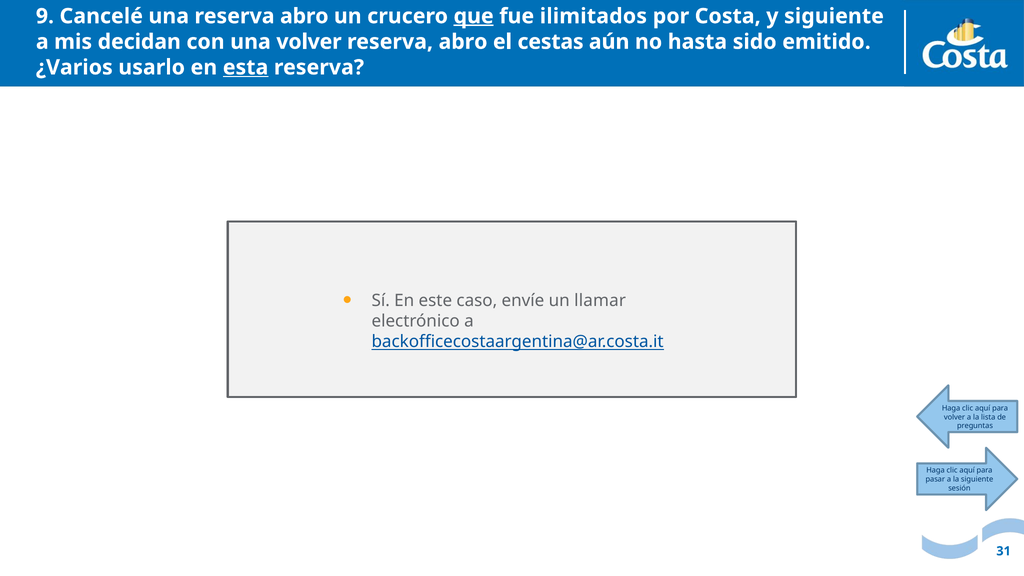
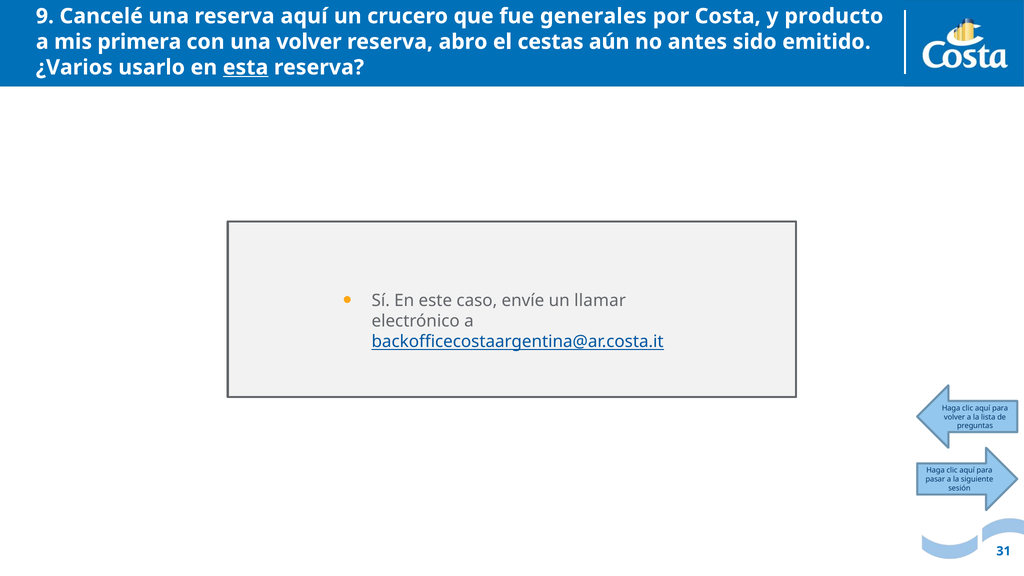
una reserva abro: abro -> aquí (304, 16)
que underline: present -> none (474, 16)
ilimitados: ilimitados -> generales (593, 16)
y siguiente: siguiente -> producto (834, 16)
decidan: decidan -> primera (139, 42)
hasta: hasta -> antes (697, 42)
